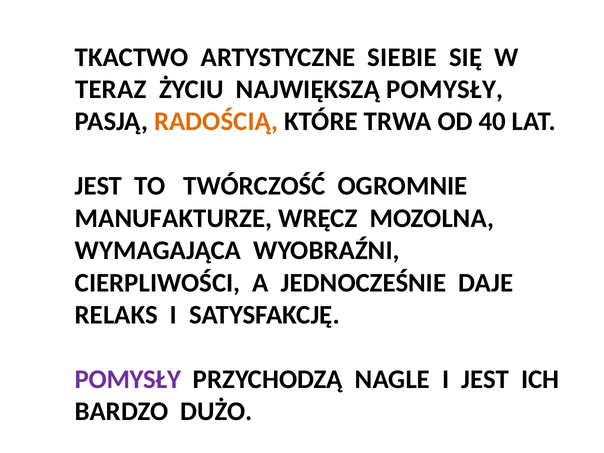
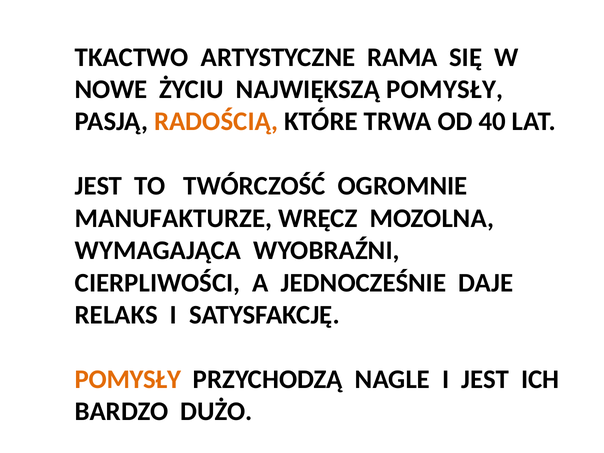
SIEBIE: SIEBIE -> RAMA (402, 57)
TERAZ: TERAZ -> NOWE (111, 89)
POMYSŁY colour: purple -> orange (128, 379)
